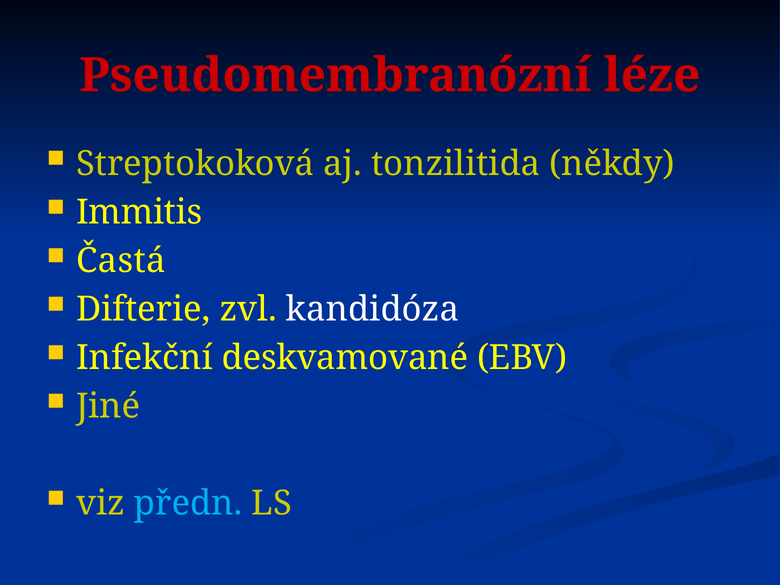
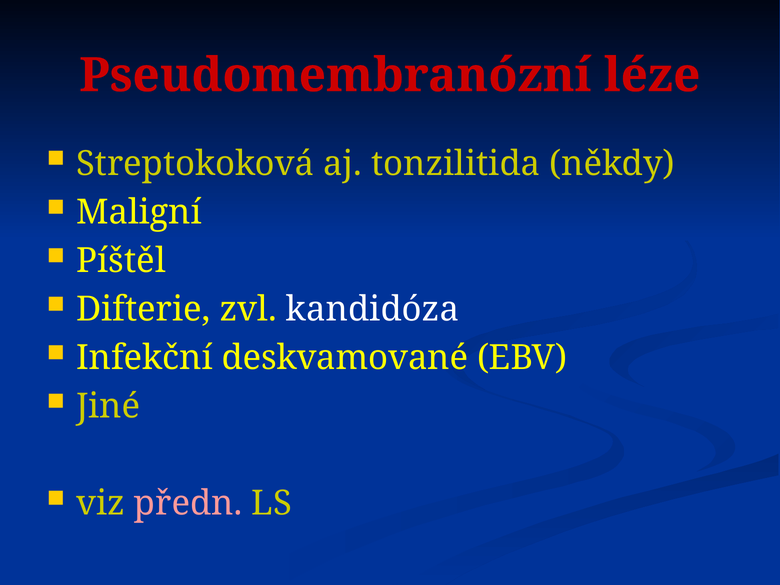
Immitis: Immitis -> Maligní (139, 212)
Častá: Častá -> Píštěl (121, 261)
předn colour: light blue -> pink (188, 503)
